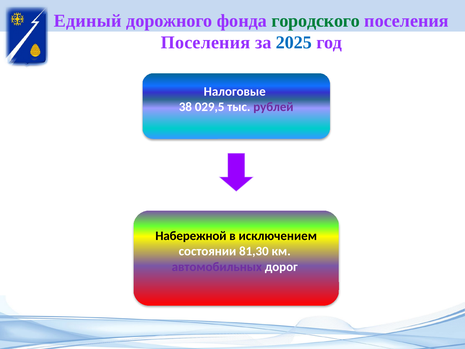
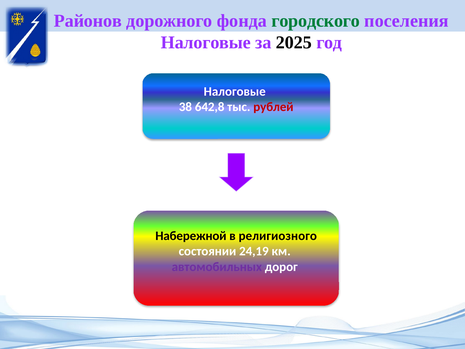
Единый: Единый -> Районов (88, 21)
Поселения: Поселения -> Налоговые (206, 43)
2025 colour: blue -> black (294, 43)
029,5: 029,5 -> 642,8 (210, 107)
рублей colour: purple -> red (273, 107)
исключением: исключением -> религиозного (278, 236)
81,30: 81,30 -> 24,19 (254, 251)
